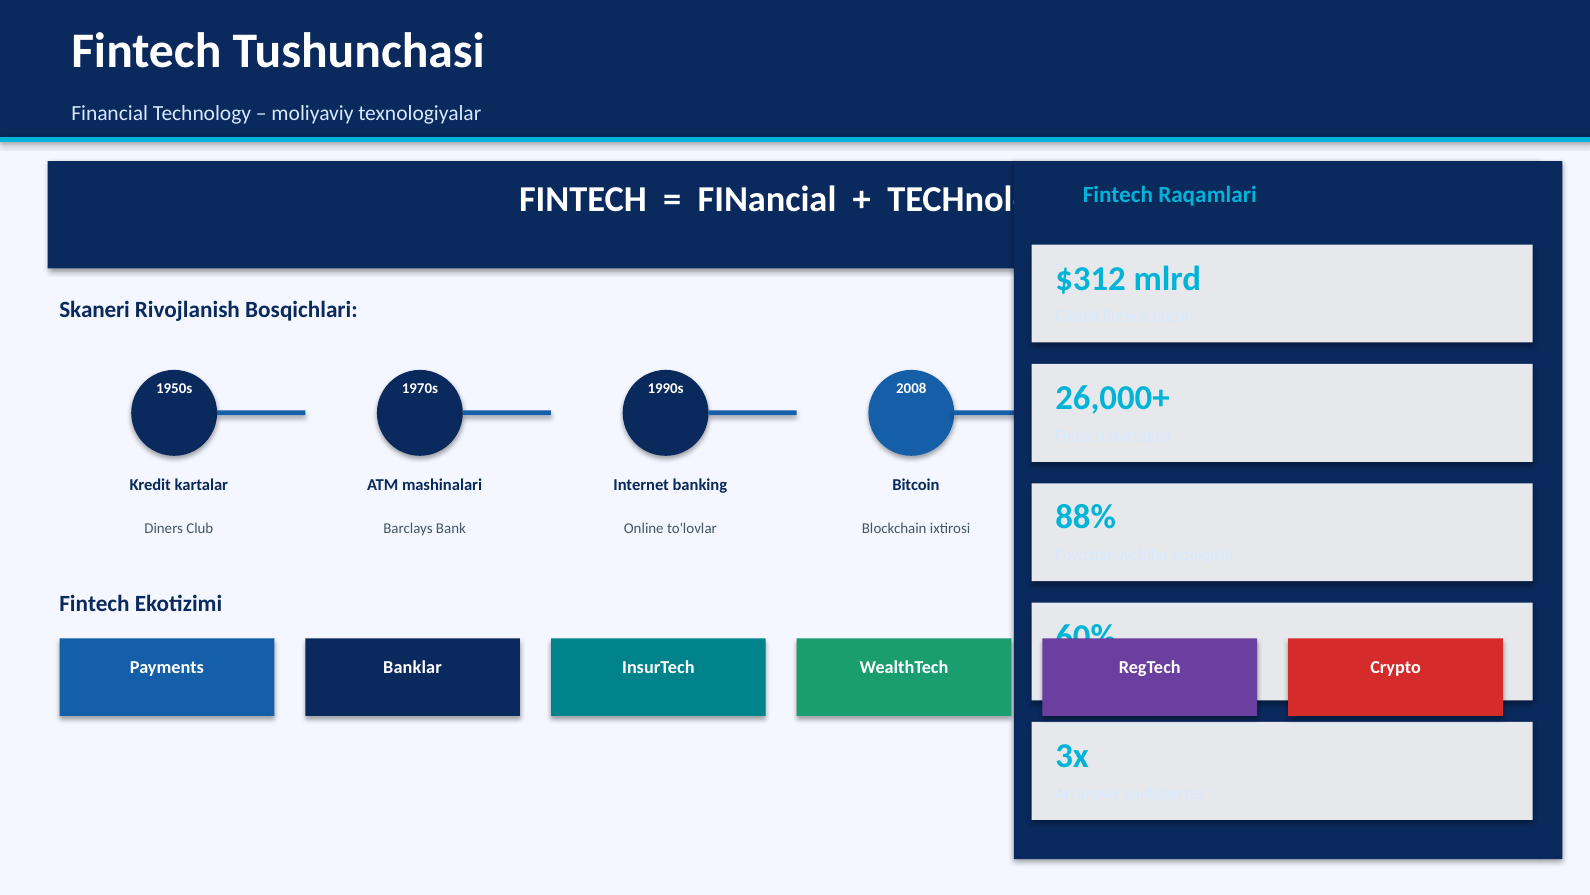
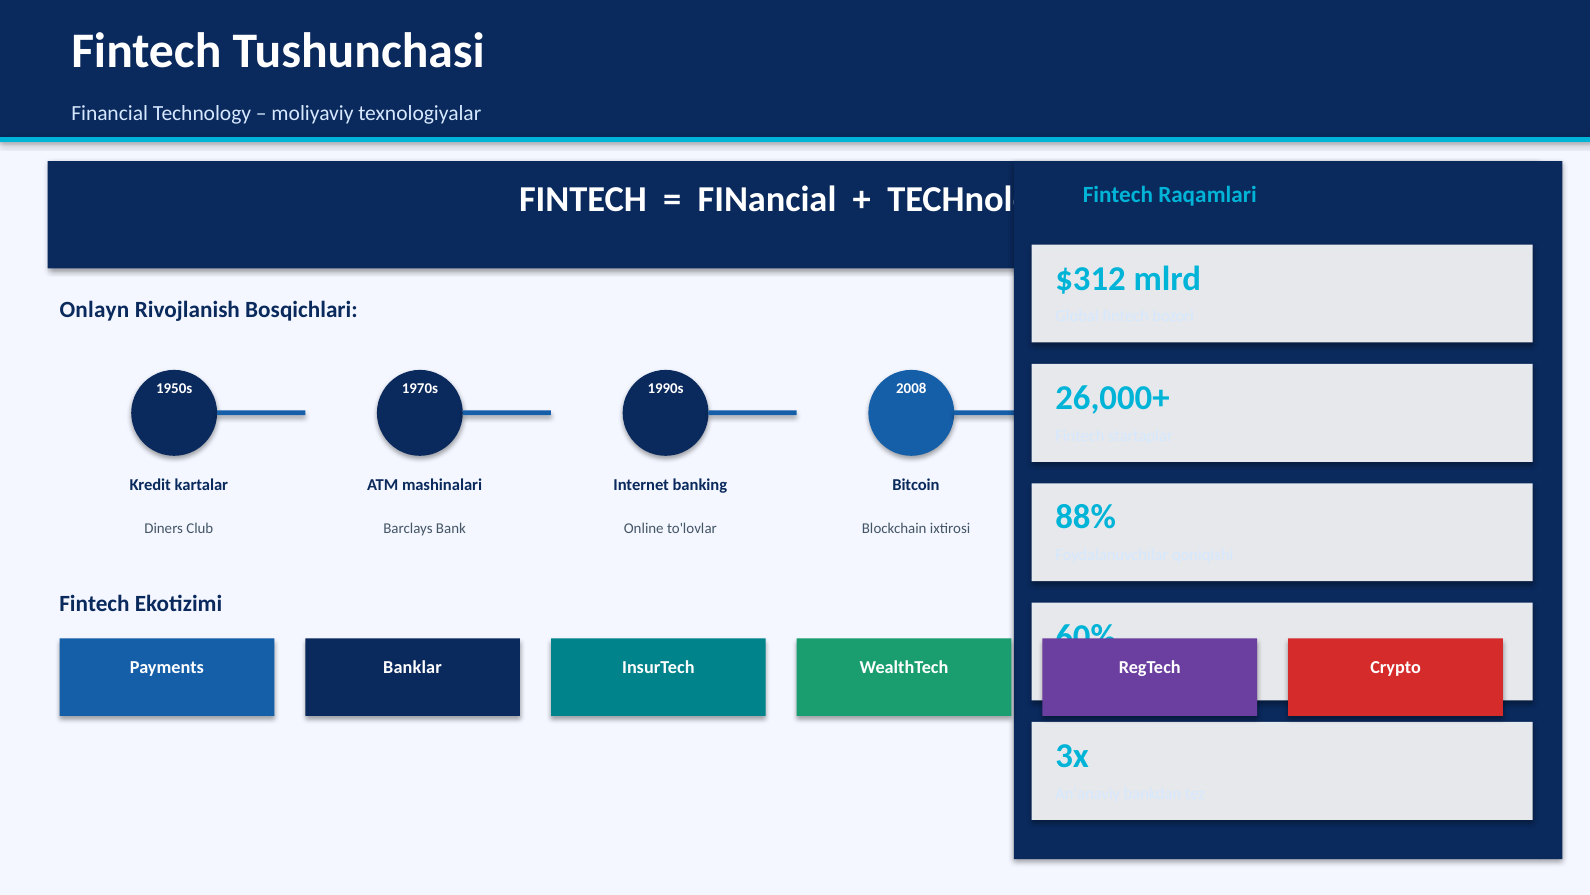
Skaneri: Skaneri -> Onlayn (94, 310)
